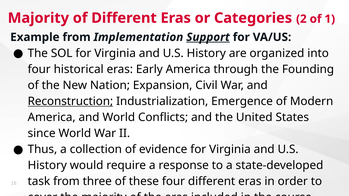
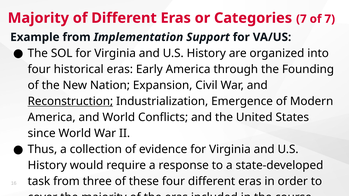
Categories 2: 2 -> 7 (301, 19)
of 1: 1 -> 7 (330, 19)
Support underline: present -> none (208, 37)
